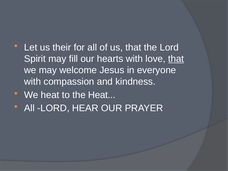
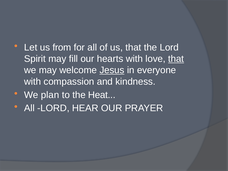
their: their -> from (62, 47)
Jesus underline: none -> present (112, 70)
We heat: heat -> plan (50, 95)
